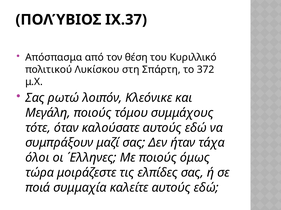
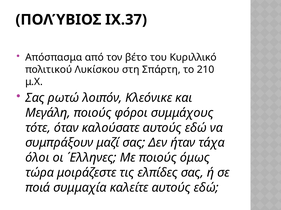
θέση: θέση -> βέτο (136, 58)
372: 372 -> 210 (206, 70)
τόμου: τόμου -> φόροι (131, 113)
